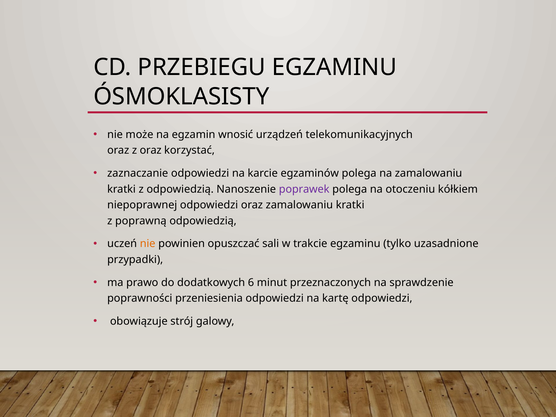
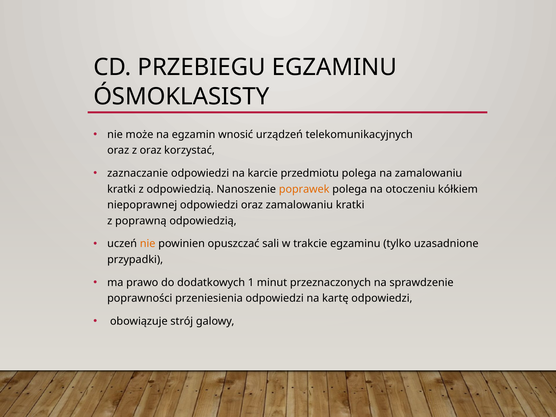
egzaminów: egzaminów -> przedmiotu (310, 173)
poprawek colour: purple -> orange (304, 189)
6: 6 -> 1 (251, 282)
